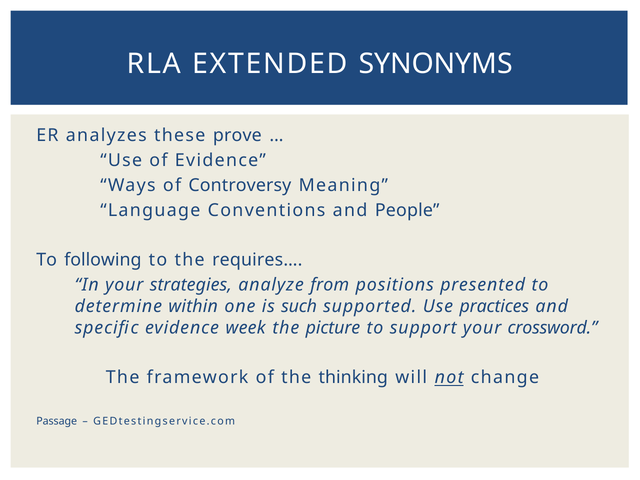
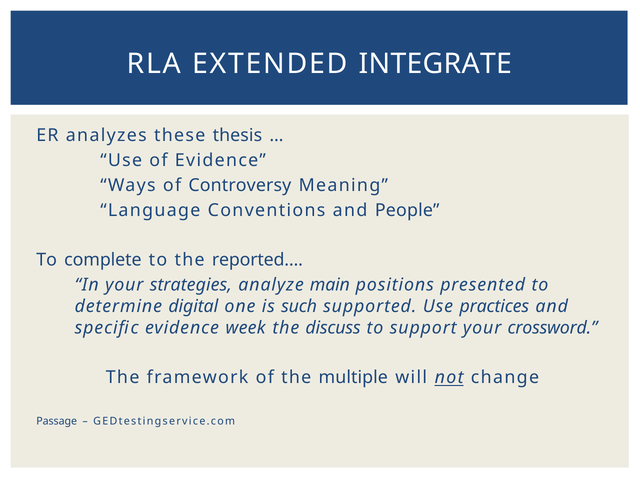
SYNONYMS: SYNONYMS -> INTEGRATE (436, 64)
prove: prove -> thesis (237, 135)
following: following -> complete (103, 260)
requires…: requires… -> reported… (257, 260)
from: from -> main (330, 285)
within: within -> digital (193, 306)
picture: picture -> discuss (333, 328)
thinking: thinking -> multiple (353, 378)
